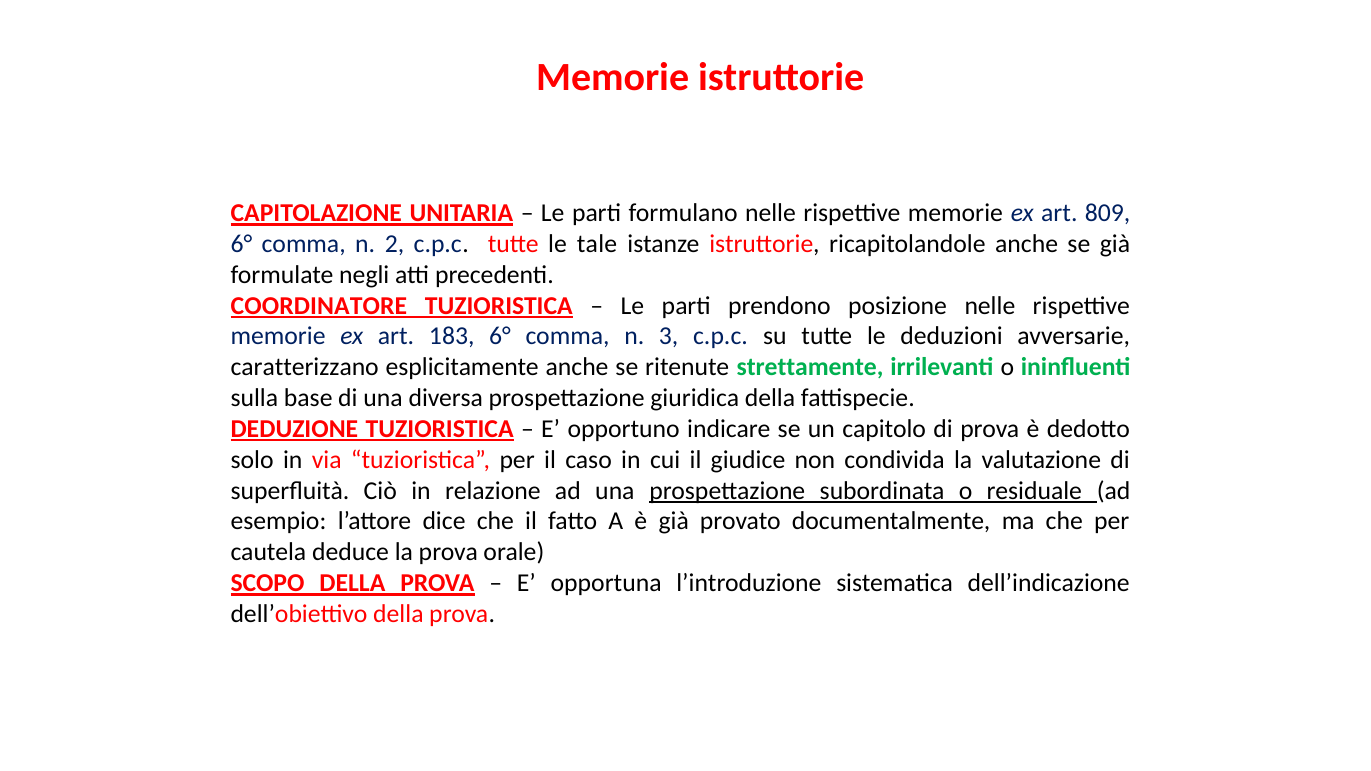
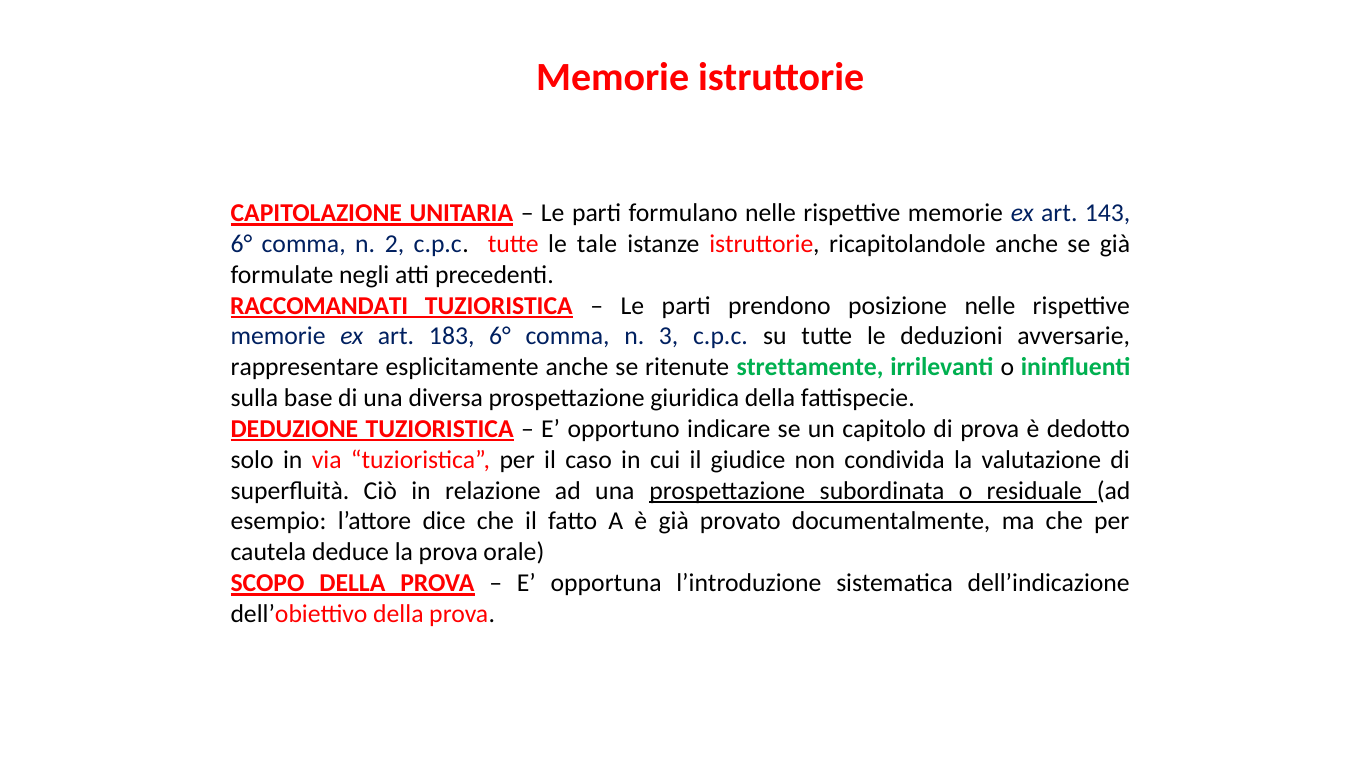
809: 809 -> 143 (1108, 213)
COORDINATORE: COORDINATORE -> RACCOMANDATI (319, 306)
caratterizzano: caratterizzano -> rappresentare (305, 367)
